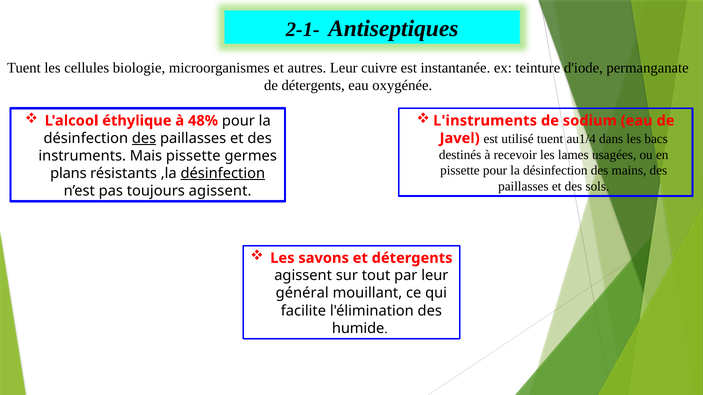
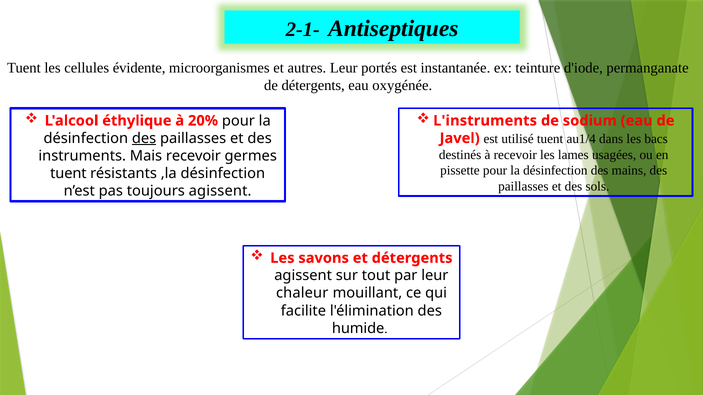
biologie: biologie -> évidente (139, 68)
cuivre: cuivre -> portés (379, 68)
48%: 48% -> 20% (203, 121)
Mais pissette: pissette -> recevoir (193, 156)
plans: plans -> tuent (68, 174)
désinfection underline: present -> none (223, 174)
général: général -> chaleur (302, 293)
